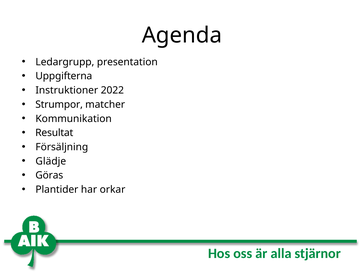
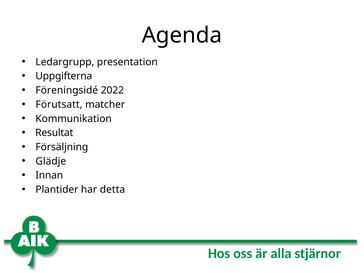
Instruktioner: Instruktioner -> Föreningsidé (67, 90)
Strumpor: Strumpor -> Förutsatt (59, 104)
Göras: Göras -> Innan (49, 175)
orkar: orkar -> detta (113, 190)
